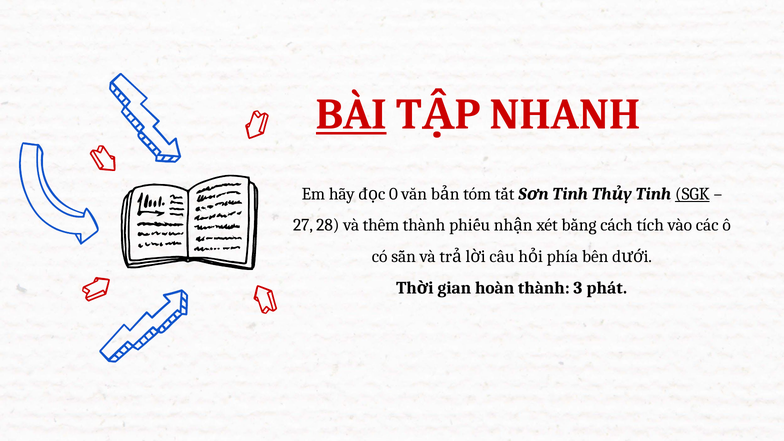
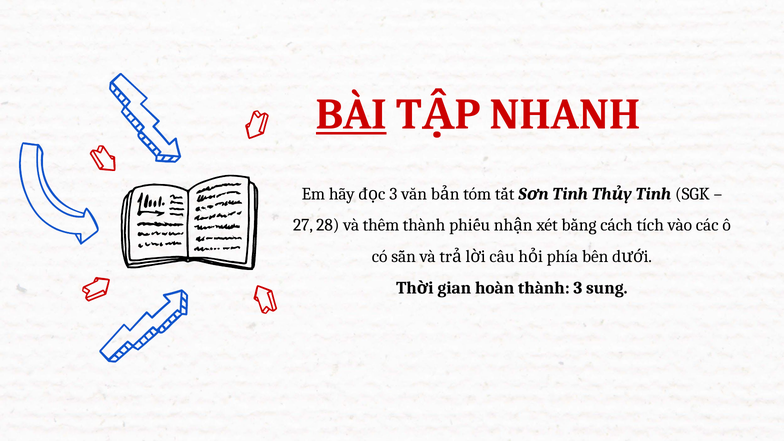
0: 0 -> 3 (393, 194)
SGK underline: present -> none (692, 194)
phát: phát -> sung (607, 288)
